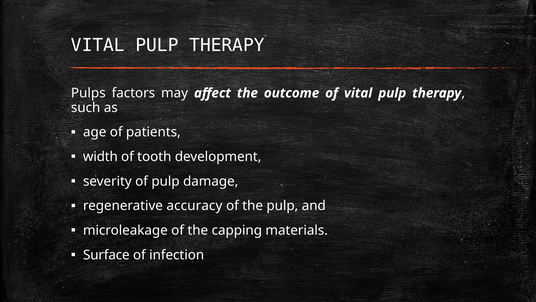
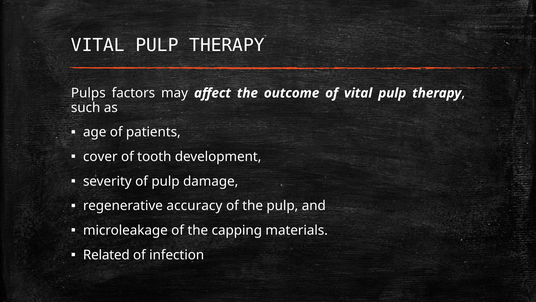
width: width -> cover (100, 156)
Surface: Surface -> Related (106, 254)
